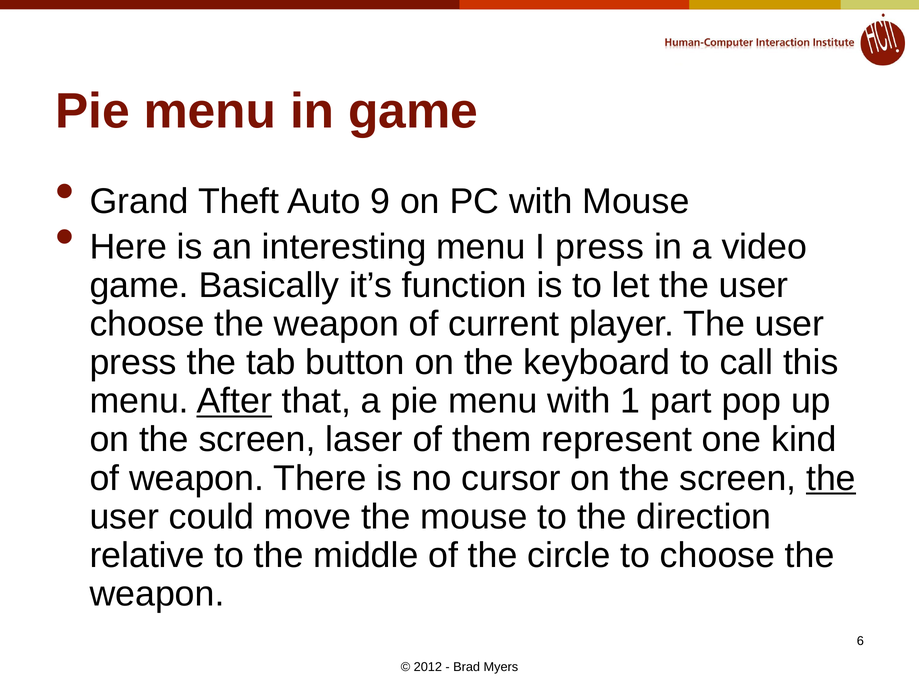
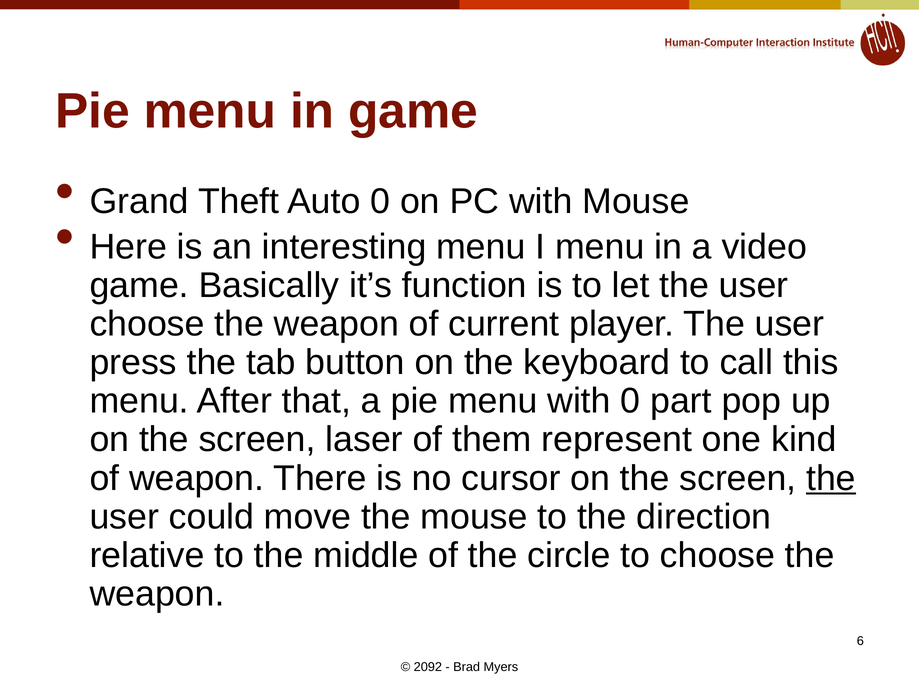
Auto 9: 9 -> 0 (380, 201)
I press: press -> menu (600, 247)
After underline: present -> none (234, 401)
with 1: 1 -> 0 (630, 401)
2012: 2012 -> 2092 (428, 667)
